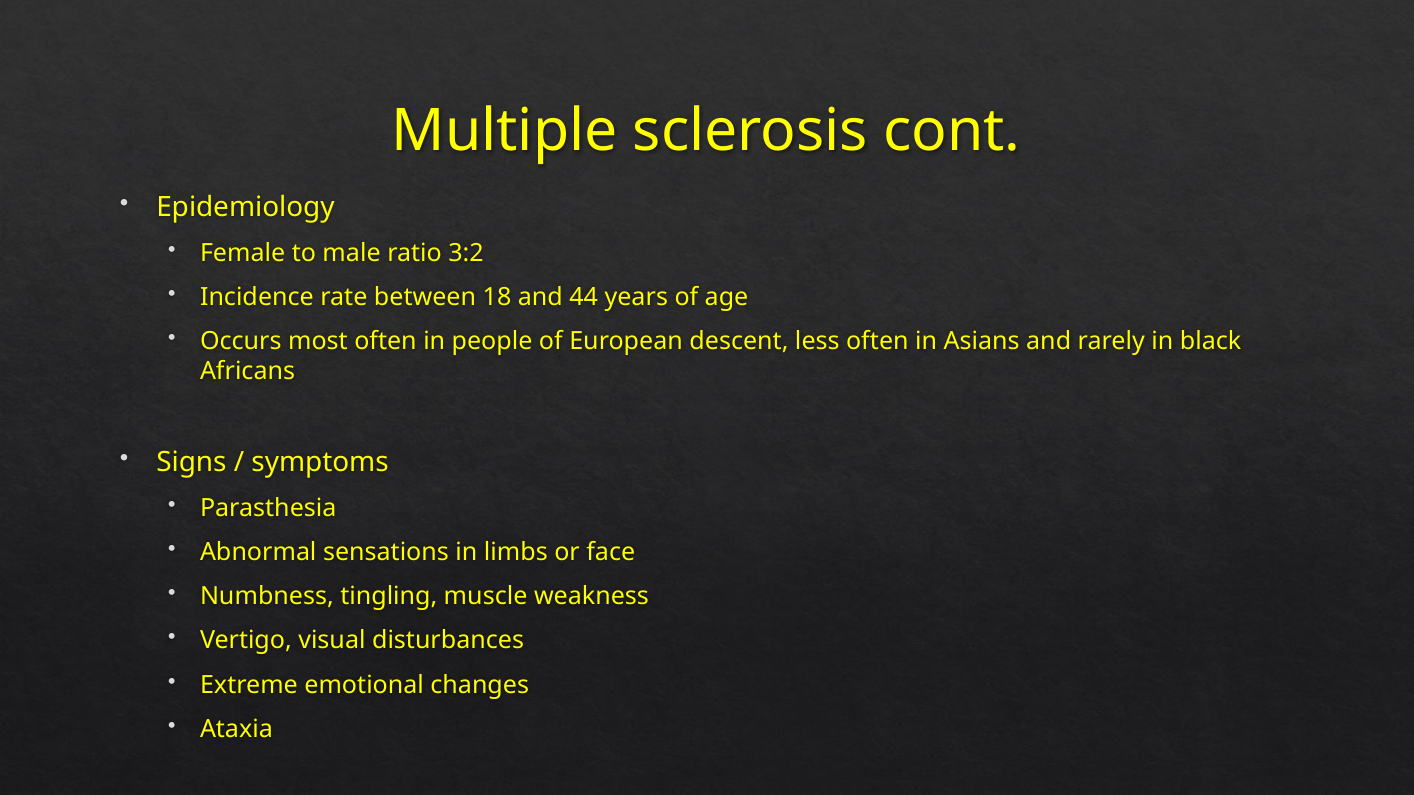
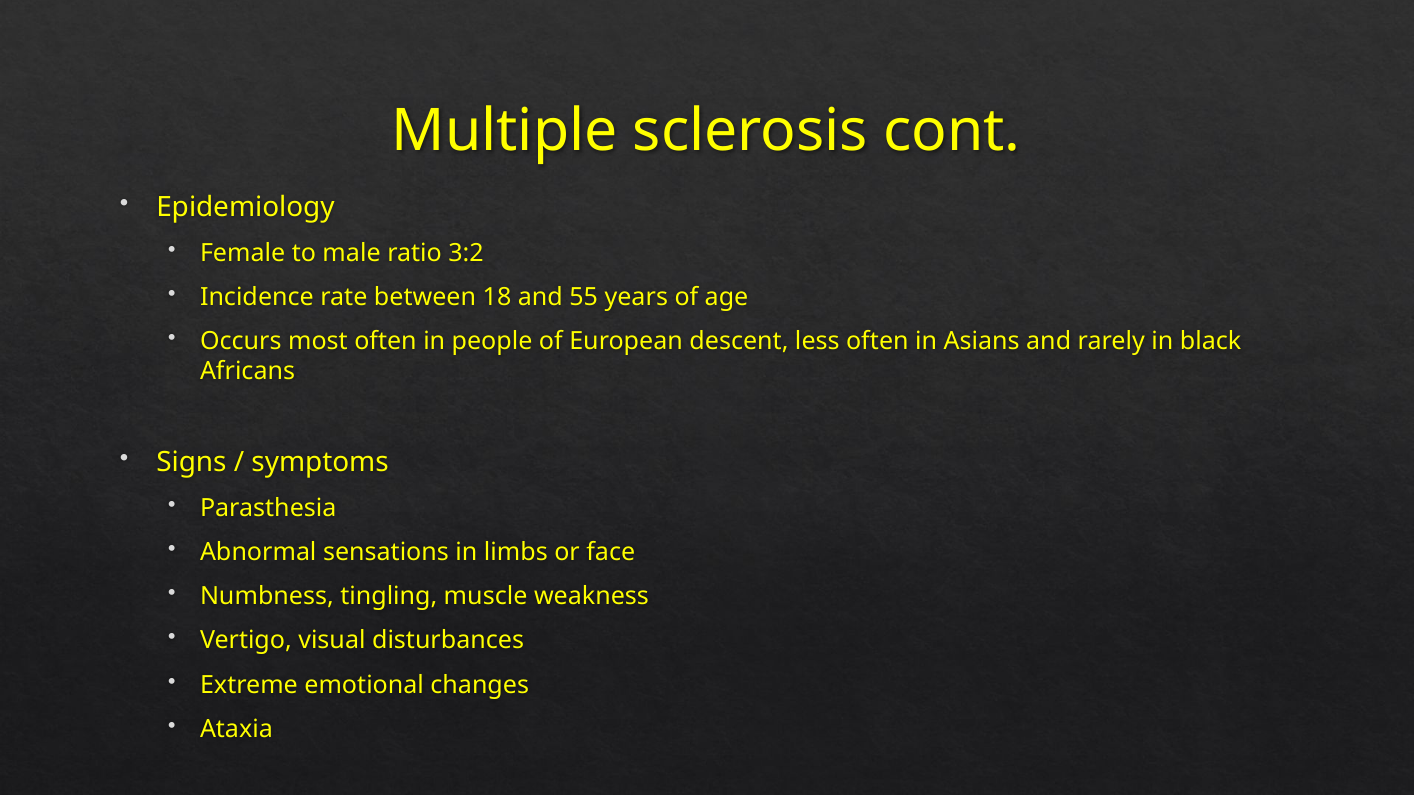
44: 44 -> 55 (584, 297)
